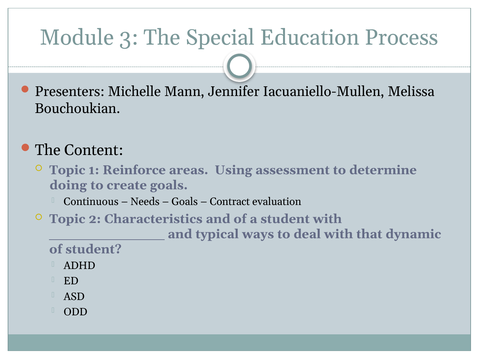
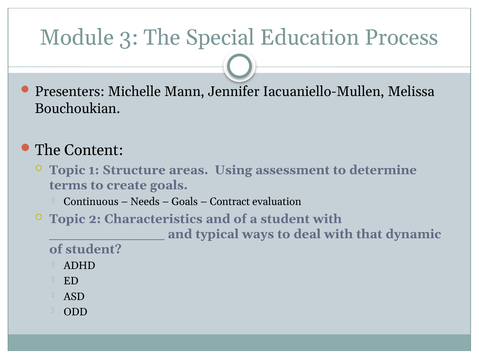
Reinforce: Reinforce -> Structure (134, 170)
doing: doing -> terms (68, 185)
